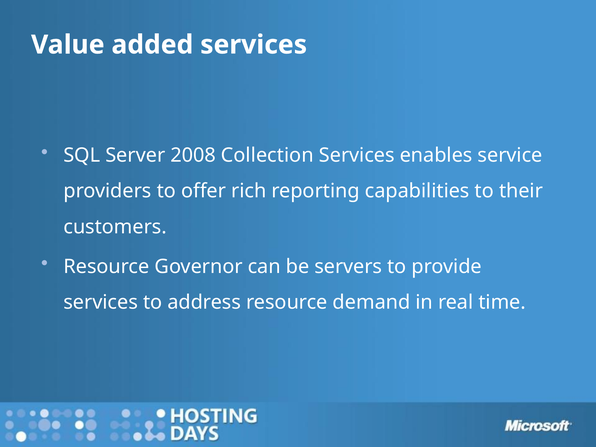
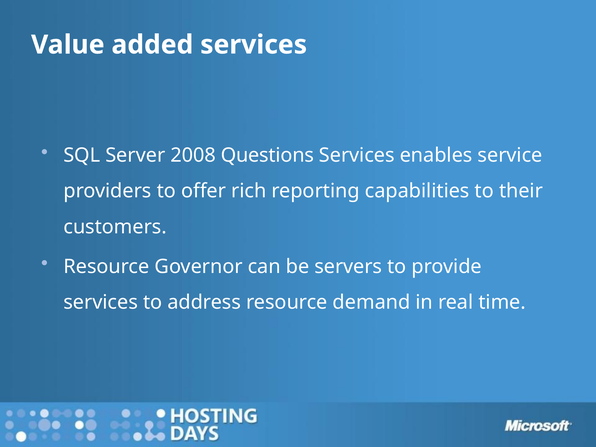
Collection: Collection -> Questions (267, 155)
